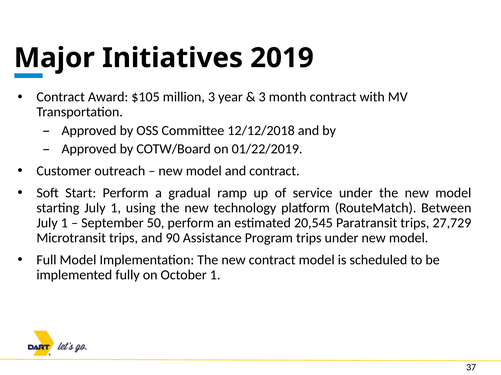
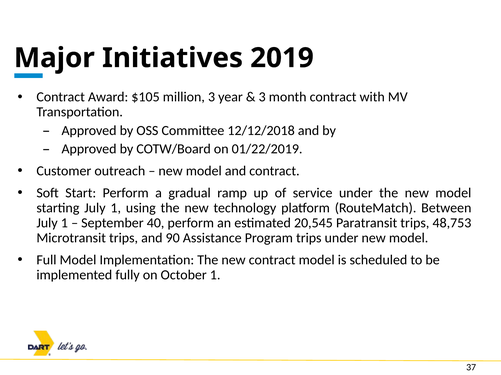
50: 50 -> 40 (156, 223)
27,729: 27,729 -> 48,753 (452, 223)
